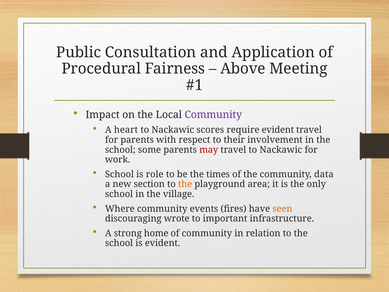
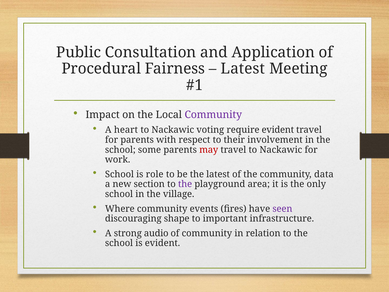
Above: Above -> Latest (243, 69)
scores: scores -> voting (210, 130)
the times: times -> latest (218, 174)
the colour: orange -> purple (185, 184)
seen colour: orange -> purple (282, 209)
wrote: wrote -> shape (177, 218)
home: home -> audio (156, 233)
